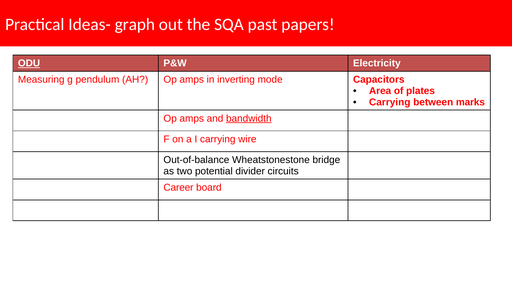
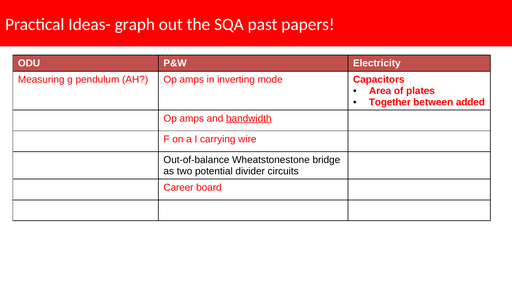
ODU underline: present -> none (29, 63)
Carrying: Carrying -> Together (390, 102)
marks: marks -> added (470, 102)
